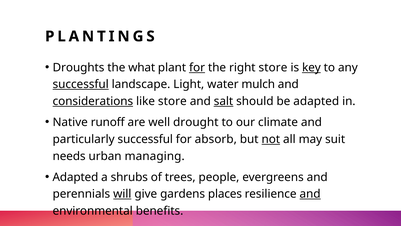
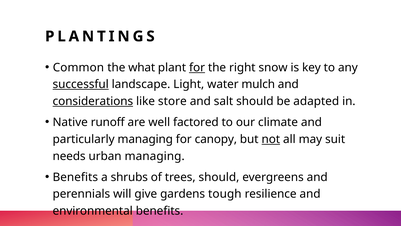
Droughts: Droughts -> Common (78, 67)
right store: store -> snow (273, 67)
key underline: present -> none (311, 67)
salt underline: present -> none (224, 101)
drought: drought -> factored (196, 122)
particularly successful: successful -> managing (145, 139)
absorb: absorb -> canopy (216, 139)
Adapted: Adapted -> Benefits (75, 177)
trees people: people -> should (219, 177)
will underline: present -> none (122, 194)
places: places -> tough (225, 194)
and underline: present -> none (310, 194)
